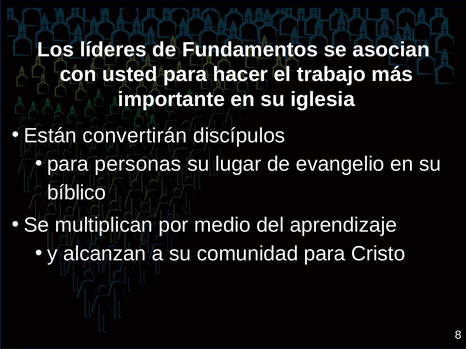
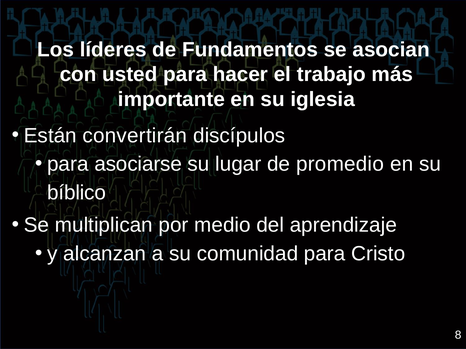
personas: personas -> asociarse (138, 164)
evangelio: evangelio -> promedio (340, 164)
